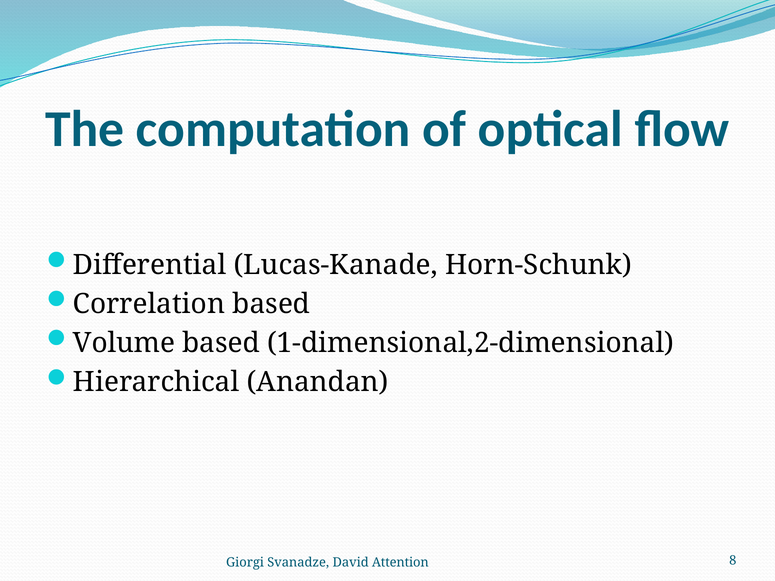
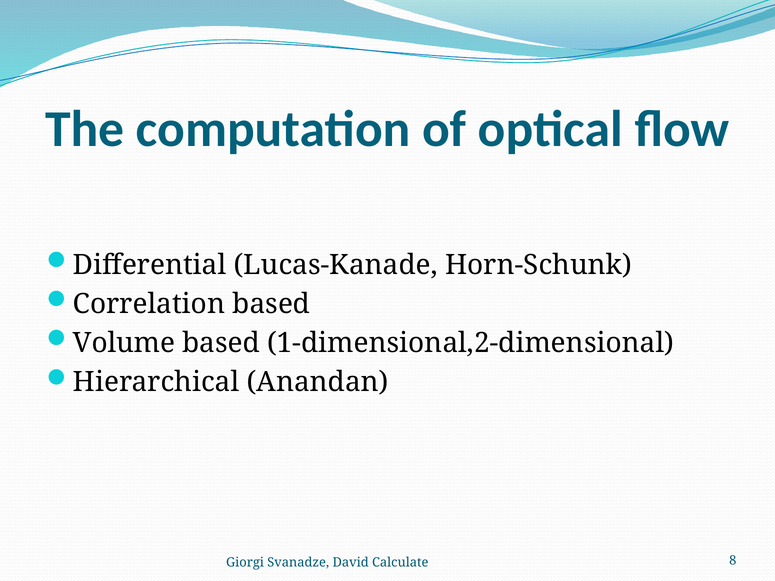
Attention: Attention -> Calculate (400, 563)
